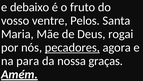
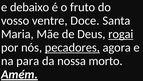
Pelos: Pelos -> Doce (85, 20)
rogai underline: none -> present (121, 34)
graças: graças -> morto (106, 61)
